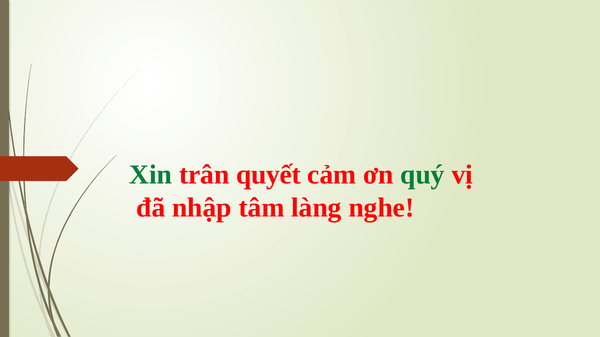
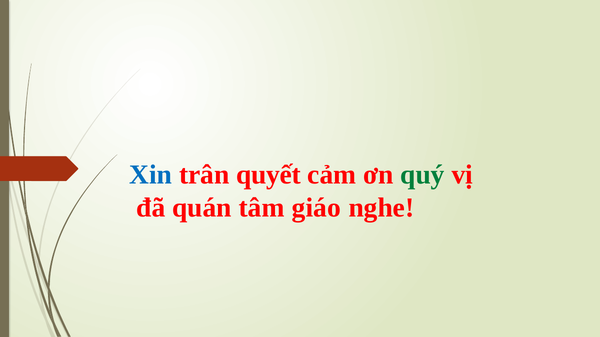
Xin colour: green -> blue (151, 175)
nhập: nhập -> quán (202, 208)
làng: làng -> giáo (316, 208)
